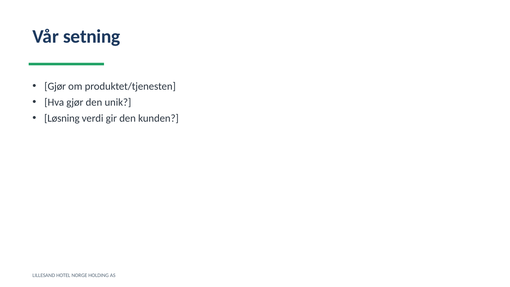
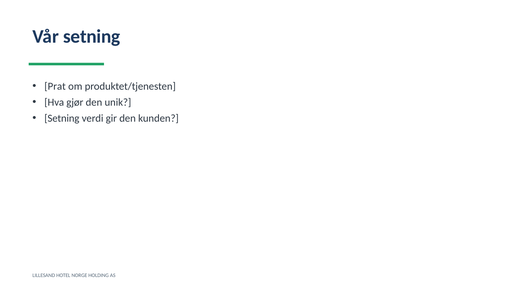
Gjør: Gjør -> Prat (55, 86)
Løsning: Løsning -> Setning (62, 118)
